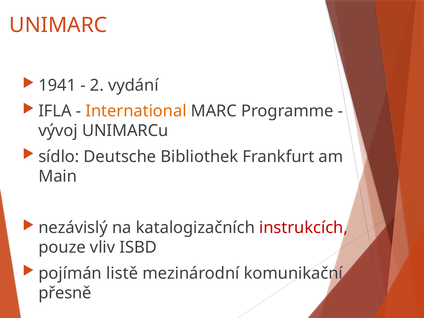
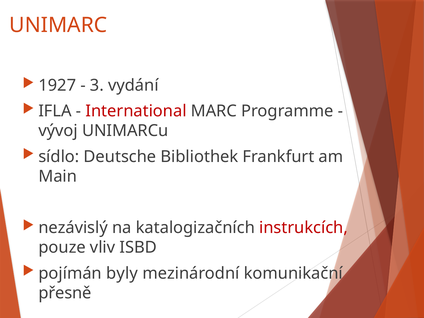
1941: 1941 -> 1927 (57, 85)
2: 2 -> 3 (97, 85)
International colour: orange -> red (136, 111)
listě: listě -> byly (122, 273)
